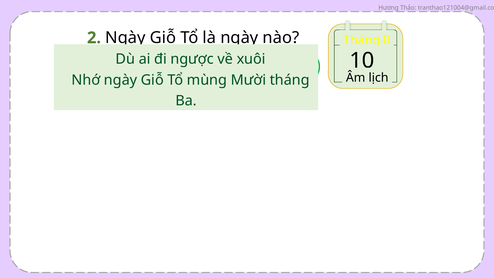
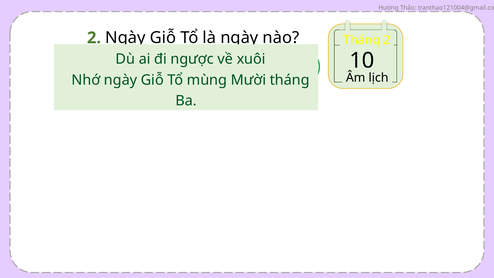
0: 0 -> 2 (387, 40)
